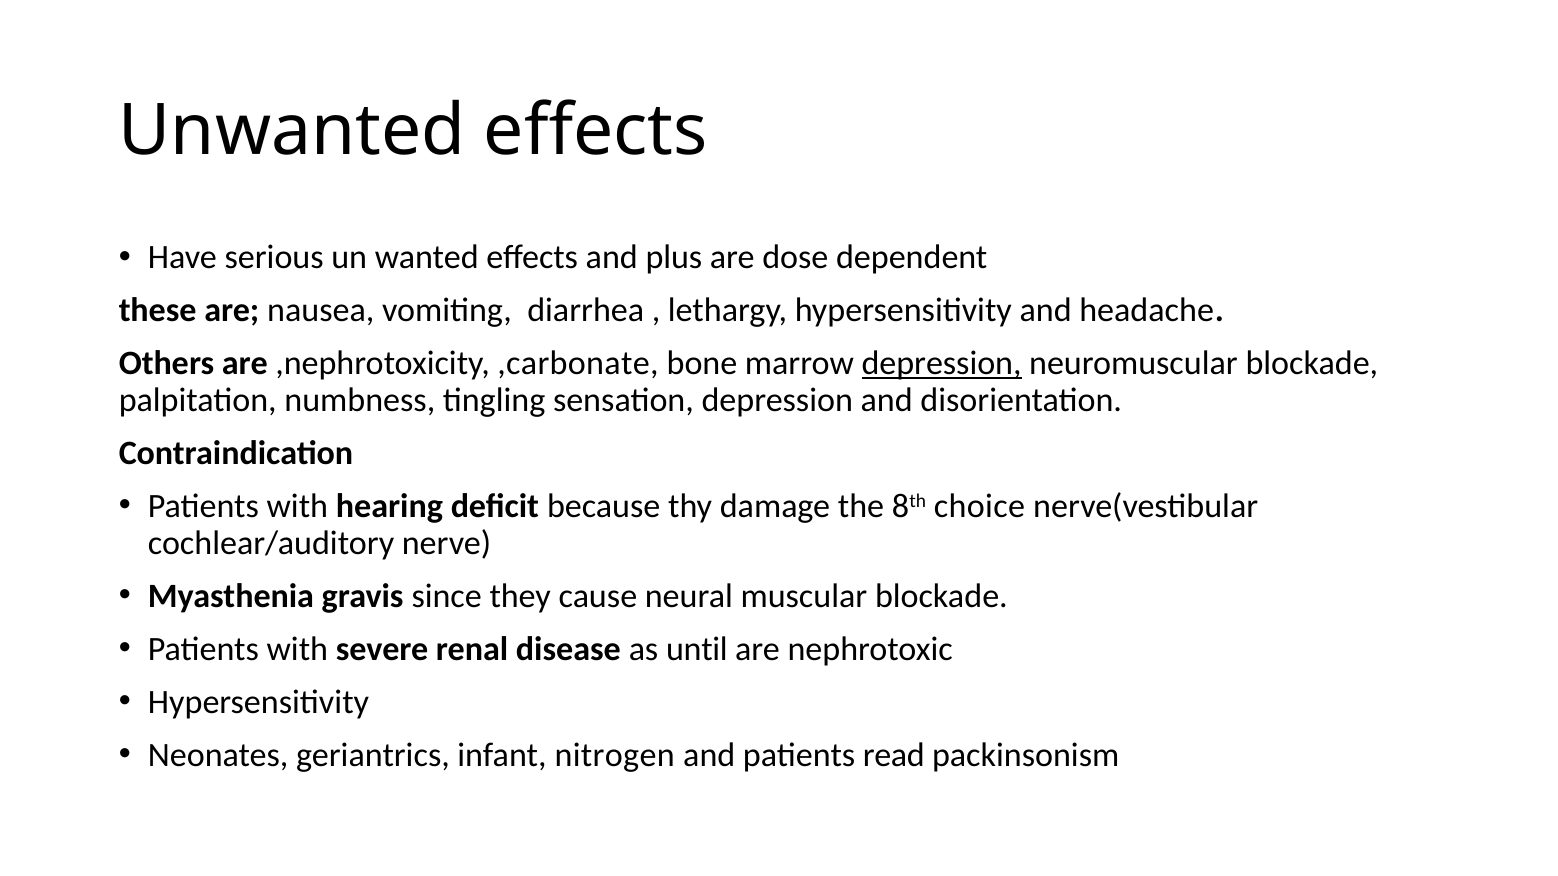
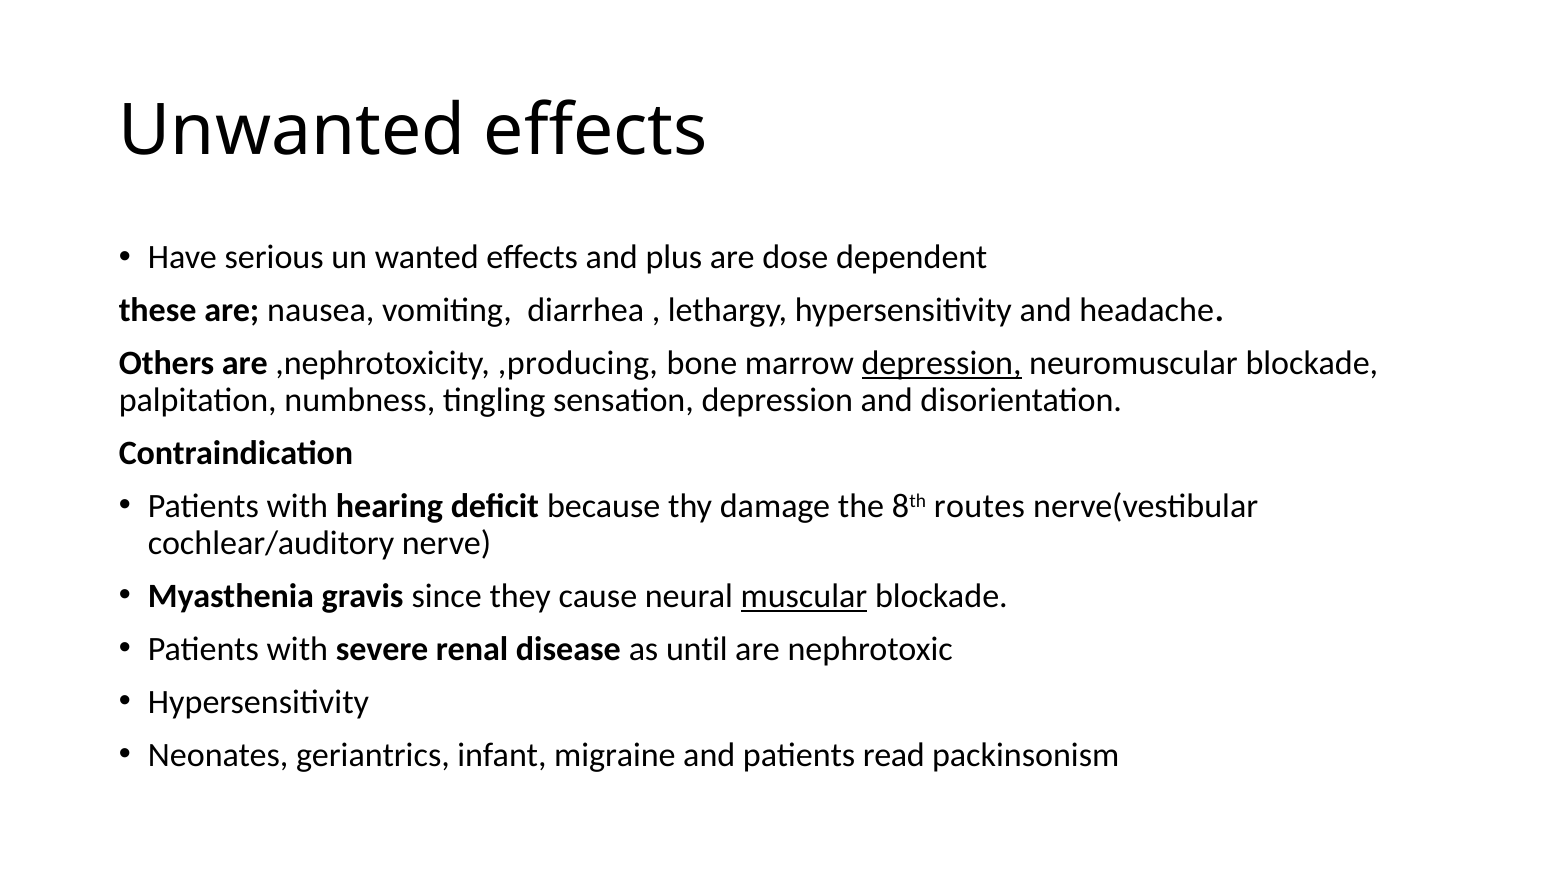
,carbonate: ,carbonate -> ,producing (578, 363)
choice: choice -> routes (979, 506)
muscular underline: none -> present (804, 596)
nitrogen: nitrogen -> migraine (615, 755)
